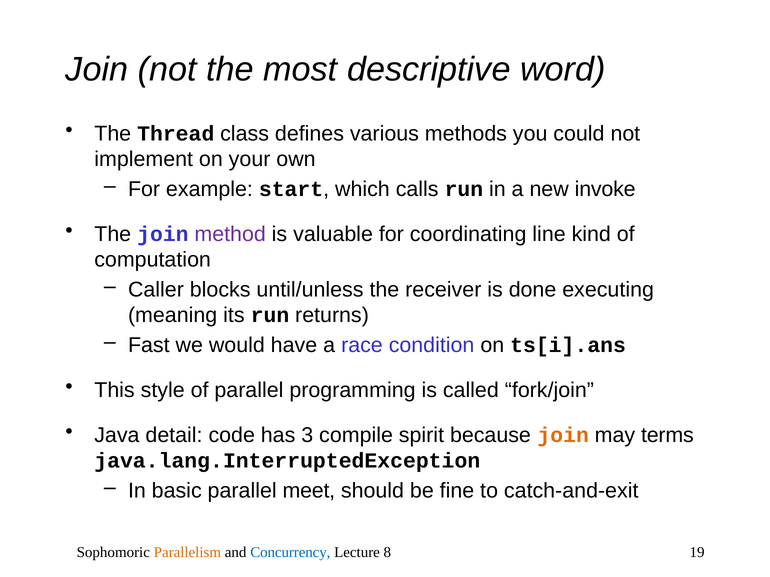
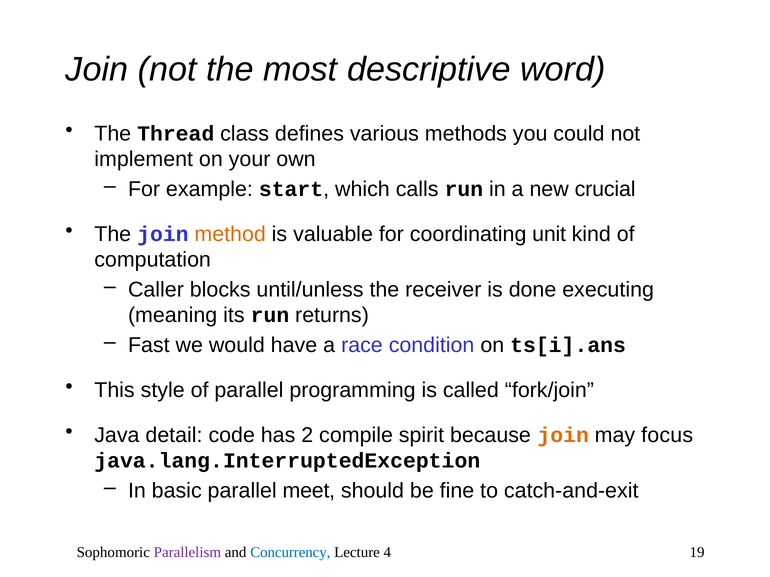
invoke: invoke -> crucial (605, 189)
method colour: purple -> orange (230, 234)
line: line -> unit (549, 234)
3: 3 -> 2 (307, 435)
terms: terms -> focus (667, 435)
Parallelism colour: orange -> purple (187, 553)
8: 8 -> 4 (387, 553)
